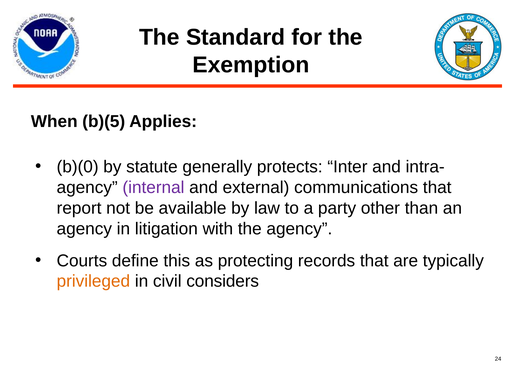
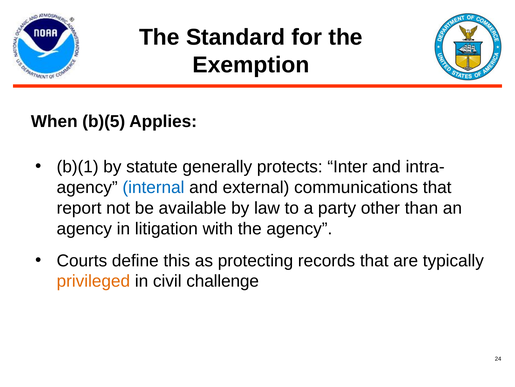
b)(0: b)(0 -> b)(1 (78, 167)
internal colour: purple -> blue (153, 187)
considers: considers -> challenge (223, 281)
